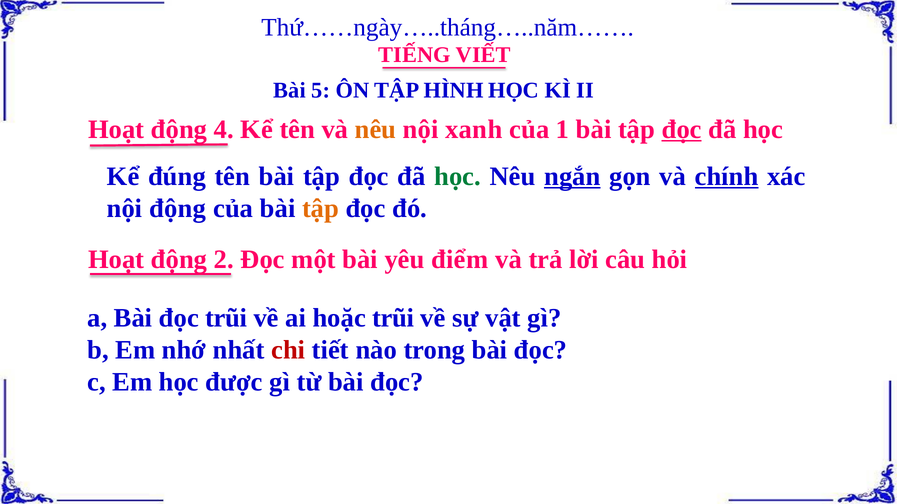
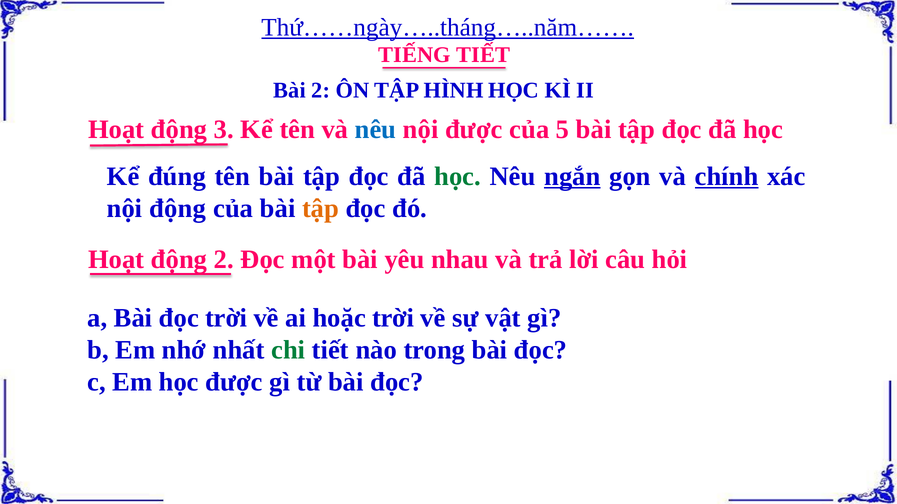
Thứ……ngày…..tháng…..năm…… underline: none -> present (448, 28)
TIẾNG VIẾT: VIẾT -> TIẾT (483, 55)
Bài 5: 5 -> 2 (321, 90)
4: 4 -> 3 (224, 129)
nêu colour: orange -> blue (376, 129)
nội xanh: xanh -> được (474, 129)
1: 1 -> 5 (563, 129)
đọc underline: present -> none (682, 129)
điểm: điểm -> nhau (460, 260)
đọc trũi: trũi -> trời (226, 318)
hoặc trũi: trũi -> trời (393, 318)
chi colour: red -> green (288, 350)
